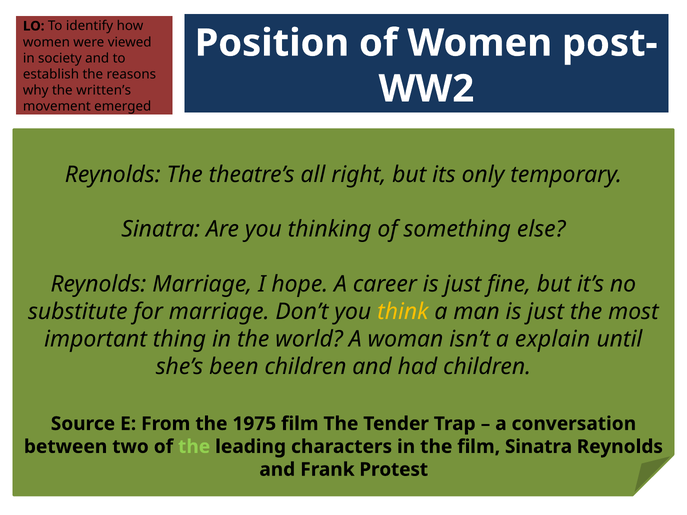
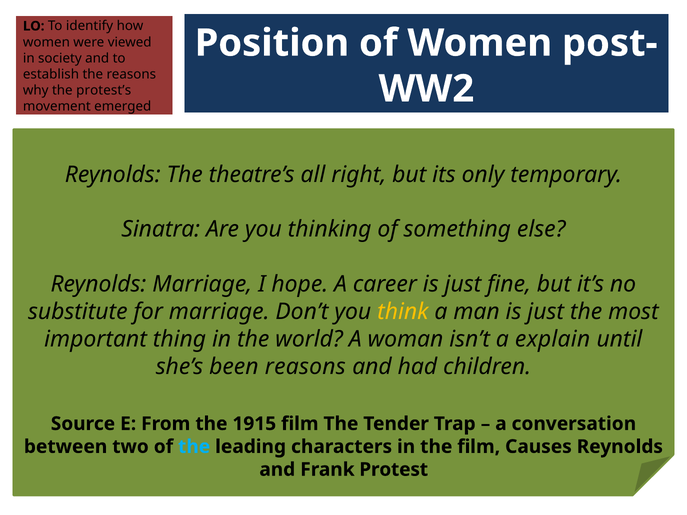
written’s: written’s -> protest’s (104, 90)
been children: children -> reasons (305, 367)
1975: 1975 -> 1915 (254, 424)
the colour: light green -> light blue (194, 447)
film Sinatra: Sinatra -> Causes (538, 447)
